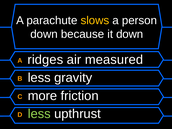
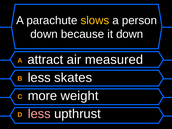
ridges: ridges -> attract (45, 60)
gravity: gravity -> skates (73, 78)
friction: friction -> weight (80, 96)
less colour: light green -> pink (39, 114)
